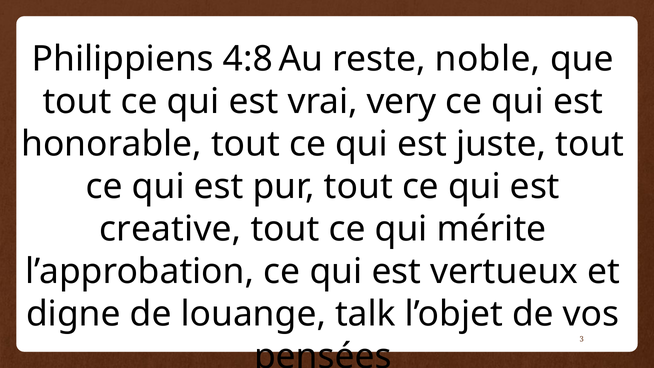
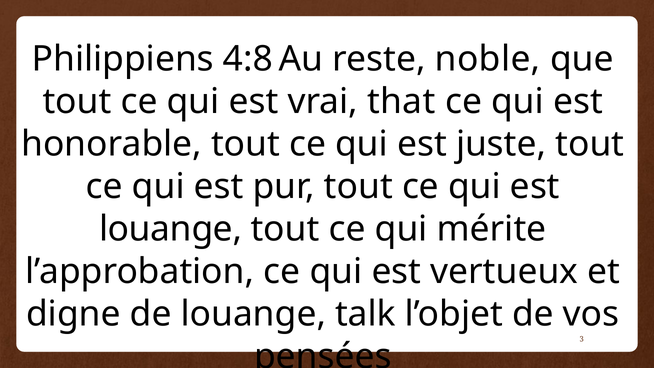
very: very -> that (401, 101)
creative: creative -> louange (171, 229)
